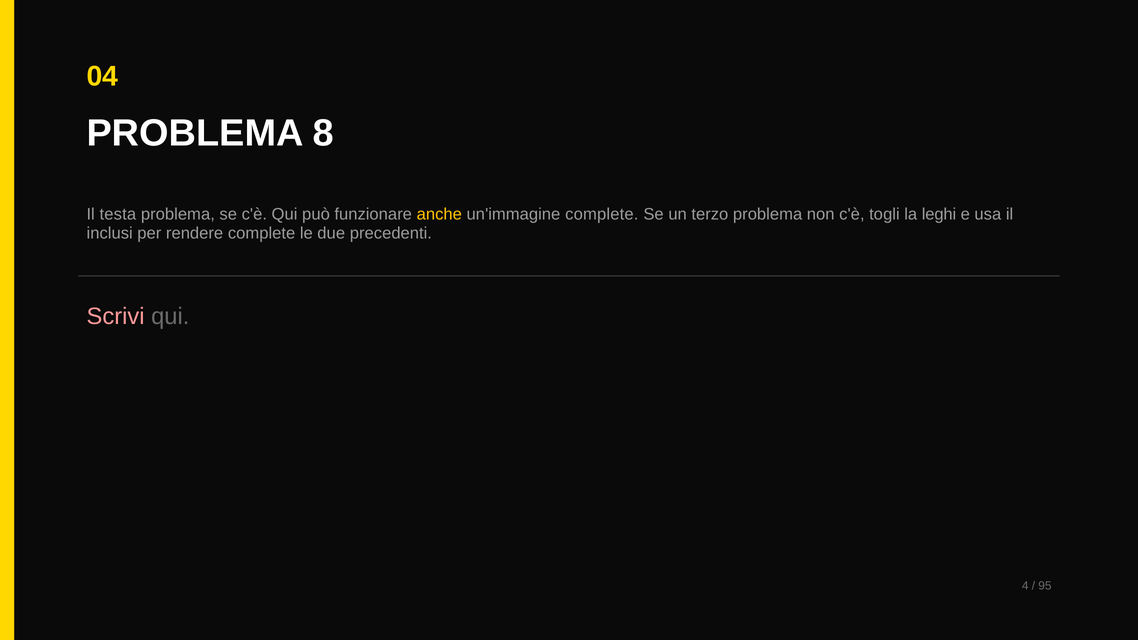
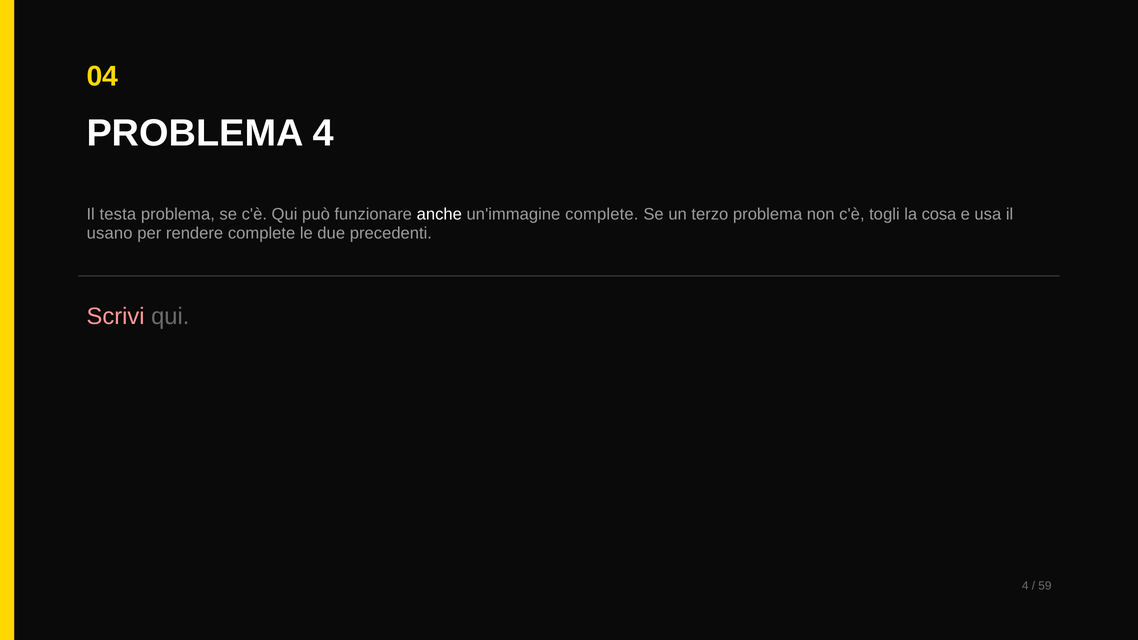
PROBLEMA 8: 8 -> 4 (323, 133)
anche colour: yellow -> white (439, 214)
leghi: leghi -> cosa (939, 214)
inclusi: inclusi -> usano (110, 233)
95: 95 -> 59 (1045, 586)
